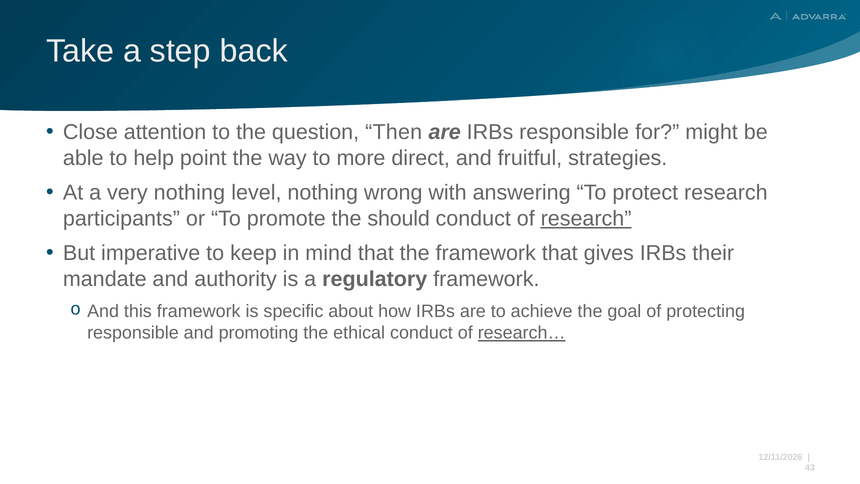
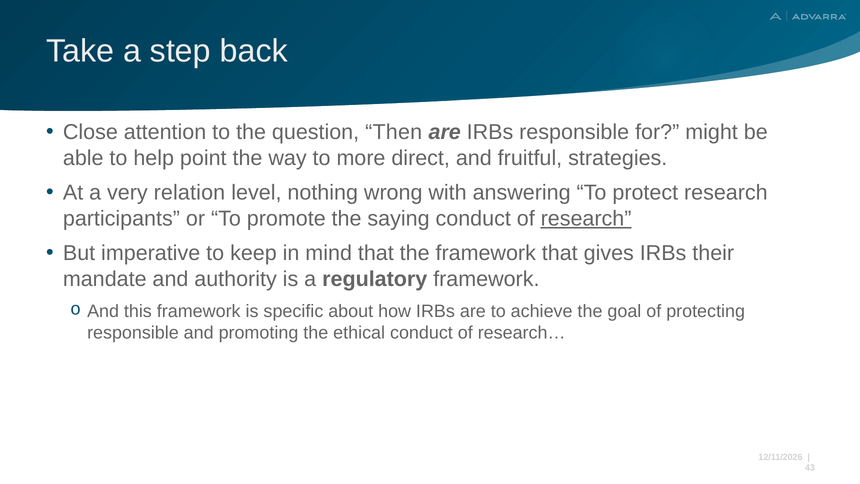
very nothing: nothing -> relation (189, 193)
should: should -> saying (399, 218)
research… underline: present -> none (522, 333)
